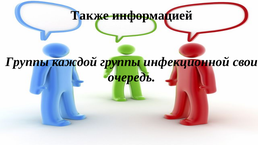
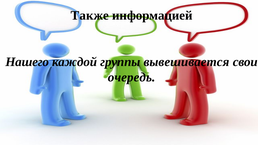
Группы: Группы -> Нашего (27, 62)
инфекционной: инфекционной -> вывешивается (187, 62)
